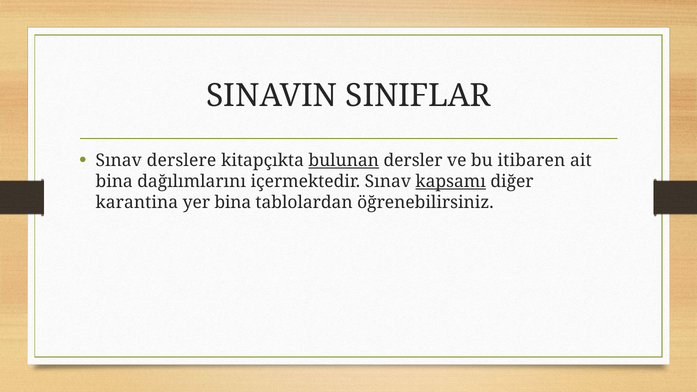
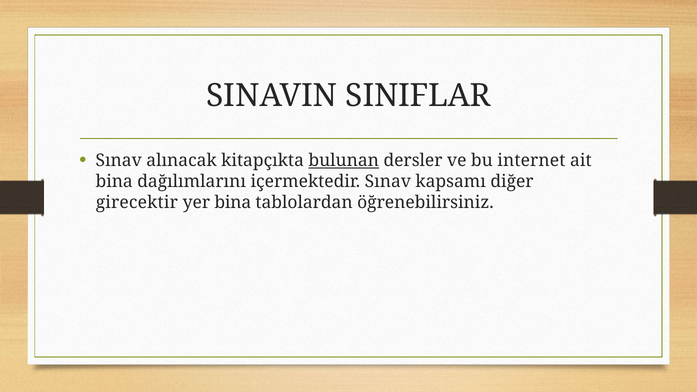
derslere: derslere -> alınacak (182, 160)
itibaren: itibaren -> internet (531, 160)
kapsamı underline: present -> none (451, 181)
karantina: karantina -> girecektir (137, 202)
